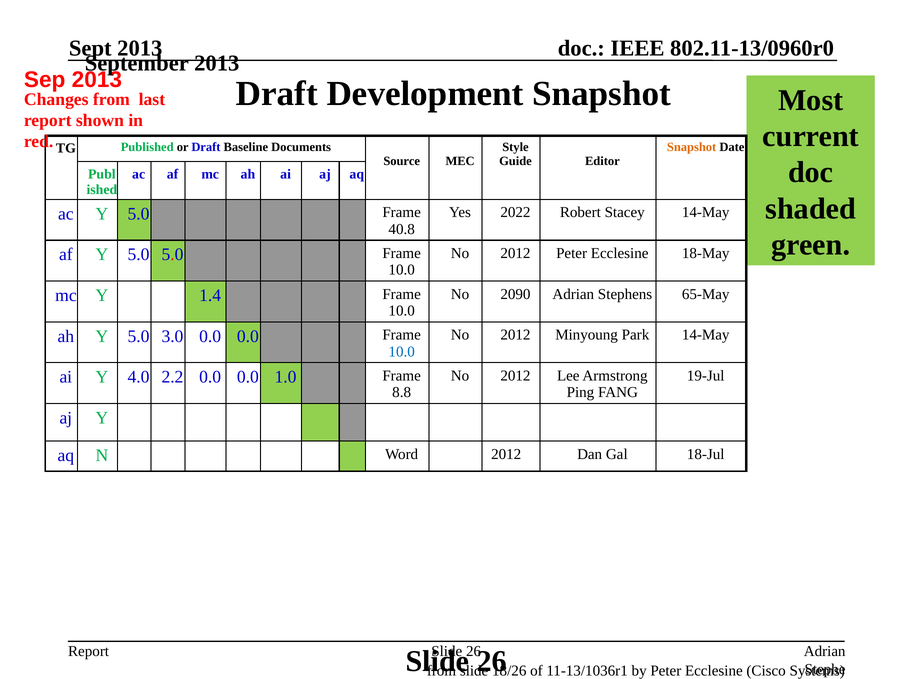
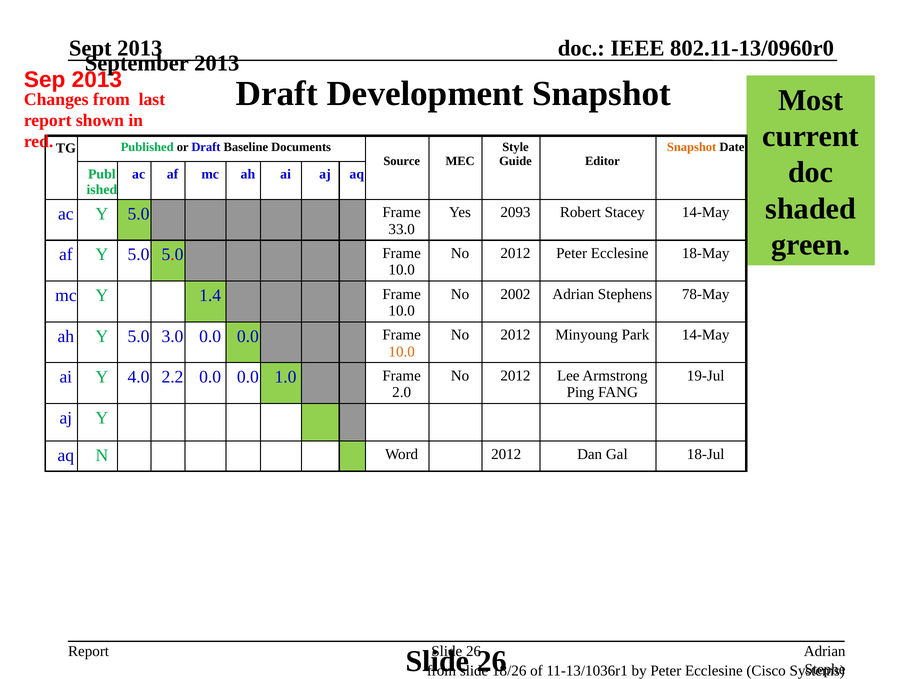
2022: 2022 -> 2093 (515, 212)
40.8: 40.8 -> 33.0 (402, 229)
2090: 2090 -> 2002 (515, 294)
65-May: 65-May -> 78-May (706, 294)
10.0 colour: blue -> orange (402, 351)
8.8: 8.8 -> 2.0 (402, 392)
